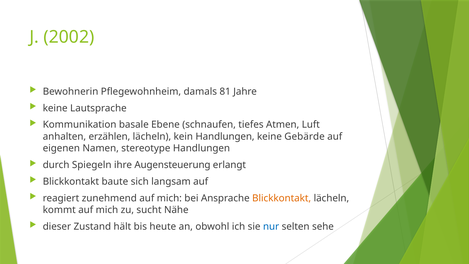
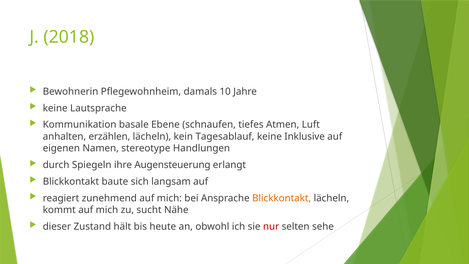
2002: 2002 -> 2018 (69, 37)
81: 81 -> 10 (225, 91)
kein Handlungen: Handlungen -> Tagesablauf (225, 136)
Gebärde: Gebärde -> Inklusive (305, 136)
nur colour: blue -> red (271, 226)
